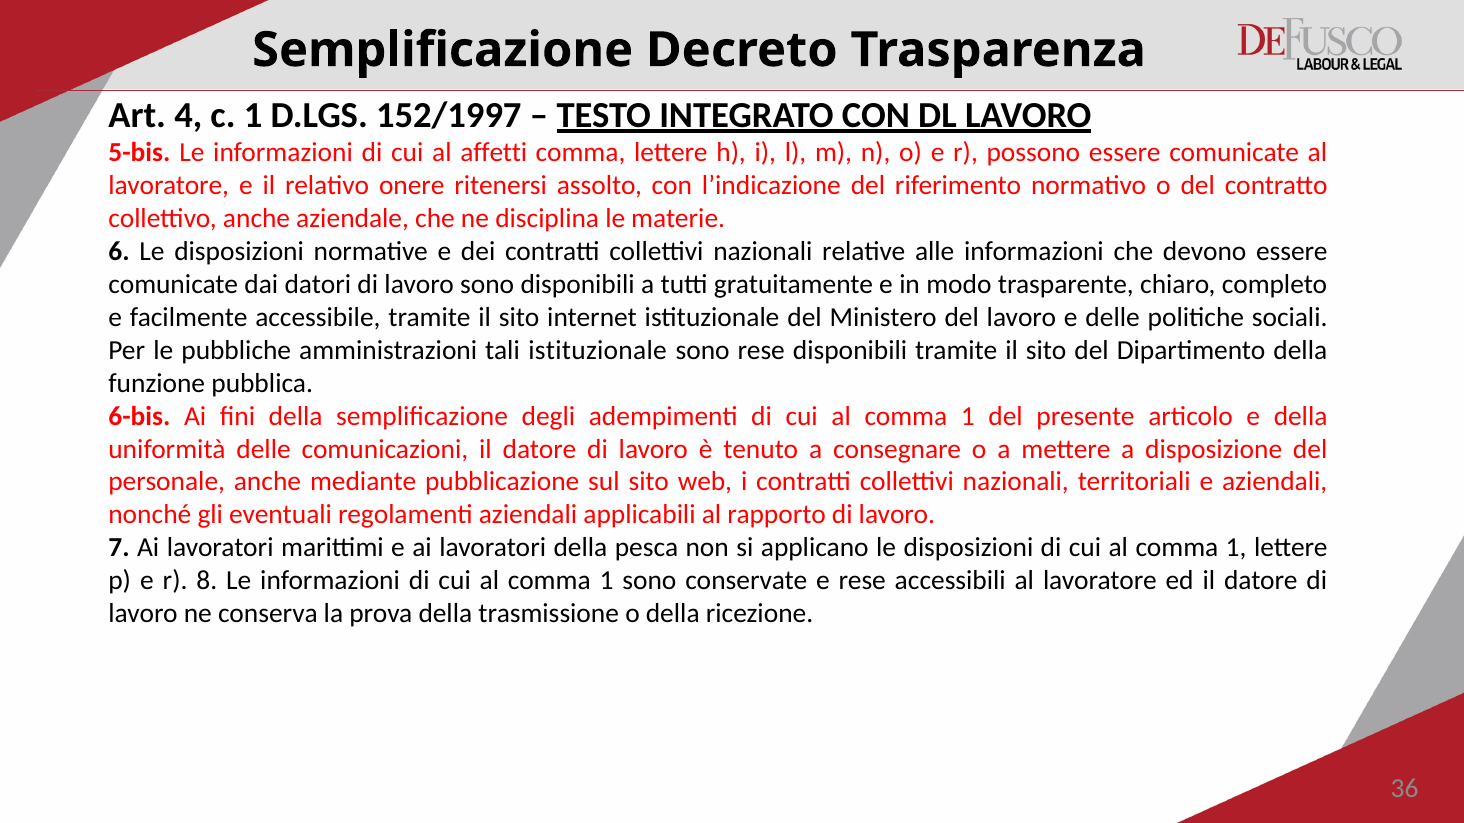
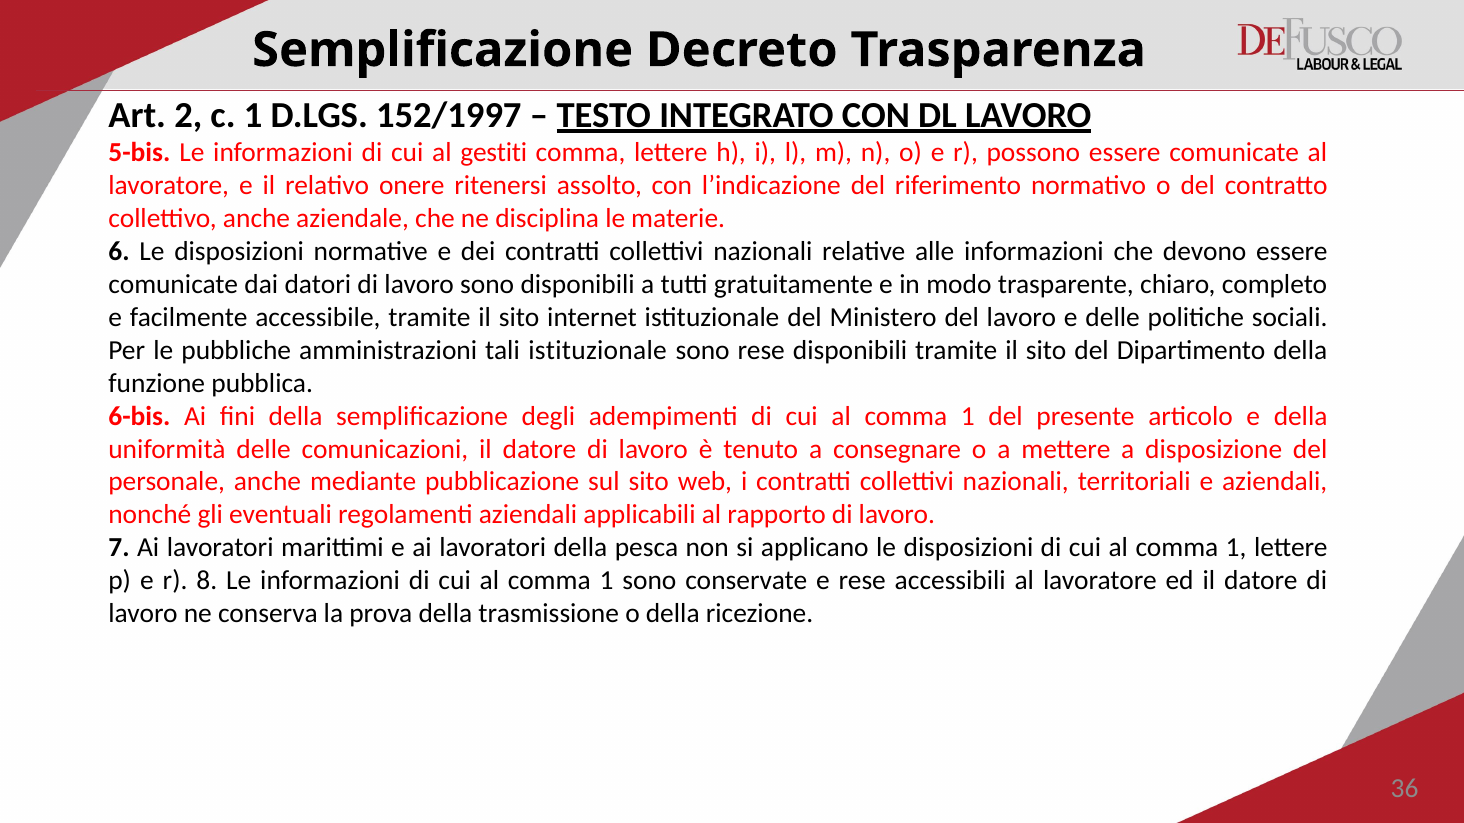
4: 4 -> 2 (188, 115)
affetti: affetti -> gestiti (494, 153)
